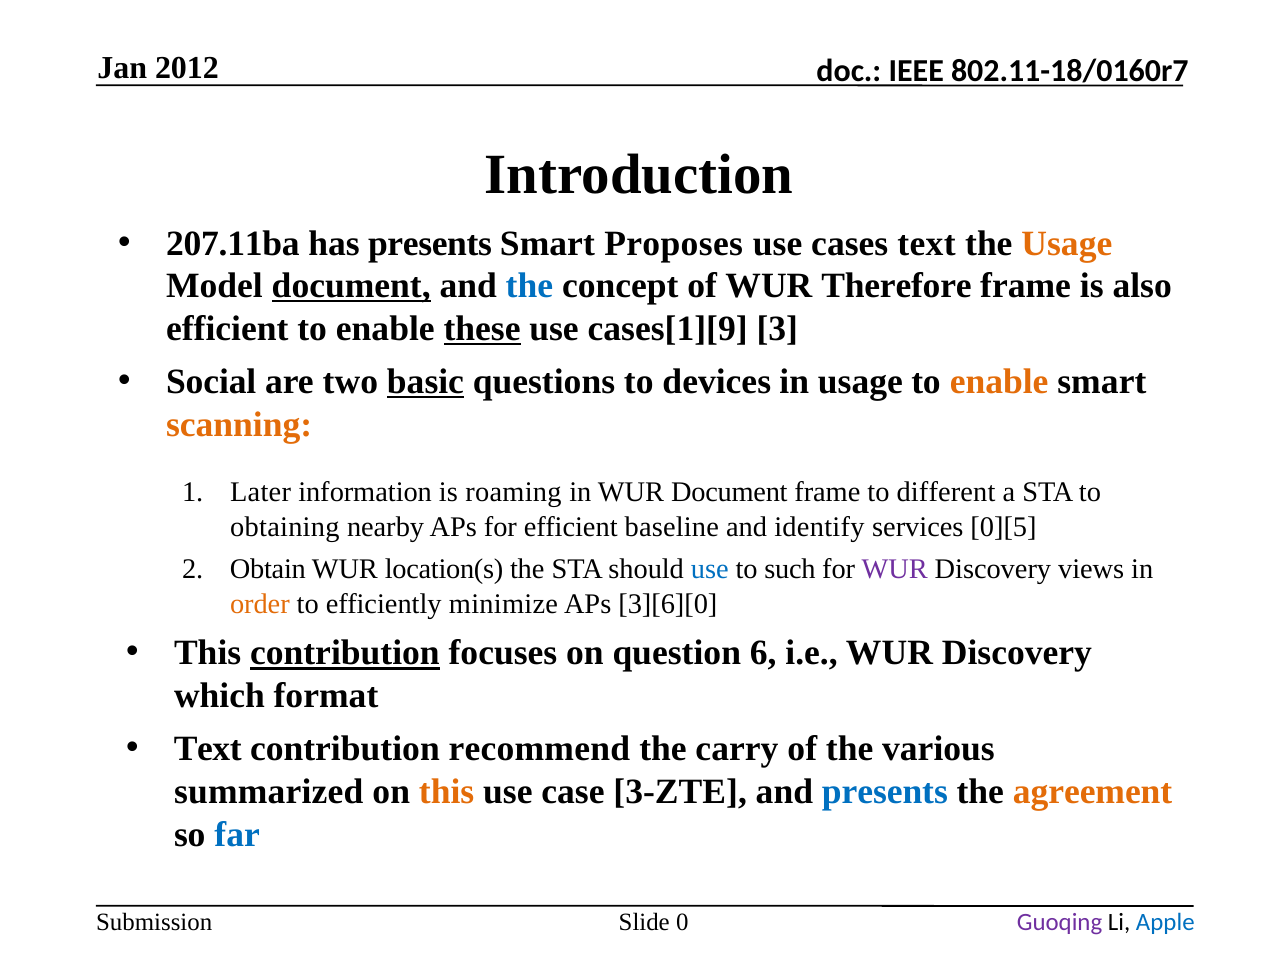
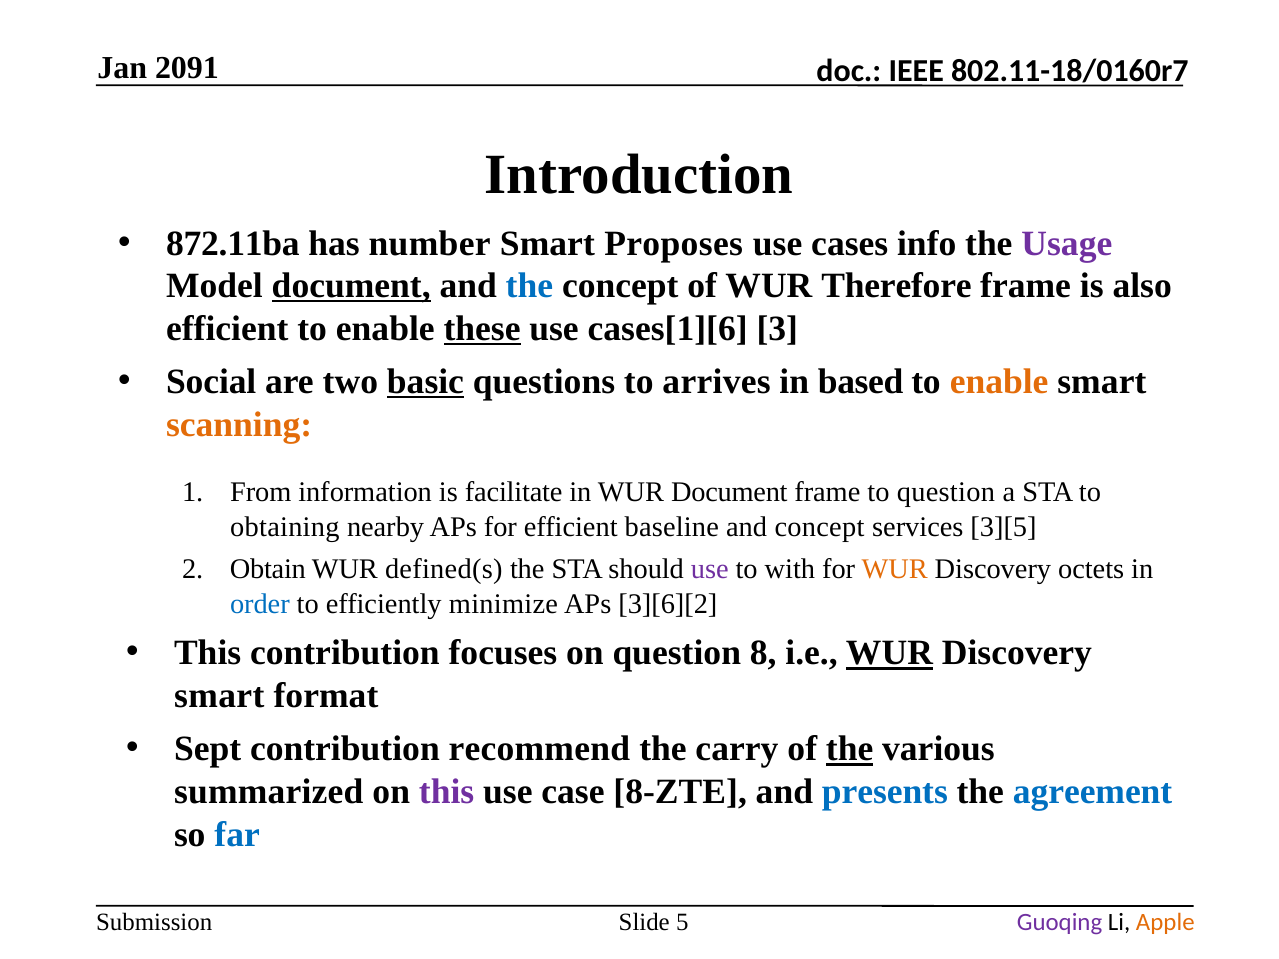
2012: 2012 -> 2091 (187, 68)
207.11ba: 207.11ba -> 872.11ba (233, 243)
has presents: presents -> number (430, 243)
cases text: text -> info (927, 243)
Usage colour: orange -> purple (1067, 243)
cases[1][9: cases[1][9 -> cases[1][6 (668, 329)
devices: devices -> arrives (717, 382)
in usage: usage -> based (861, 382)
Later: Later -> From (261, 493)
roaming: roaming -> facilitate (514, 493)
to different: different -> question (946, 493)
and identify: identify -> concept (819, 527)
0][5: 0][5 -> 3][5 (1004, 527)
location(s: location(s -> defined(s (444, 570)
use colour: blue -> purple (710, 570)
such: such -> with (790, 570)
WUR colour: purple -> orange (895, 570)
views: views -> octets (1091, 570)
order colour: orange -> blue (260, 604)
3][6][0: 3][6][0 -> 3][6][2 (668, 604)
contribution underline: present -> none (345, 653)
6: 6 -> 8 (763, 653)
WUR underline: none -> present (889, 653)
which: which -> smart (219, 696)
Text: Text -> Sept (208, 749)
the underline: none -> present (850, 749)
this colour: orange -> purple (447, 792)
3-ZTE: 3-ZTE -> 8-ZTE (680, 792)
agreement colour: orange -> blue (1093, 792)
0: 0 -> 5 (682, 922)
Apple colour: blue -> orange (1165, 922)
